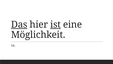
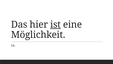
Das underline: present -> none (19, 24)
